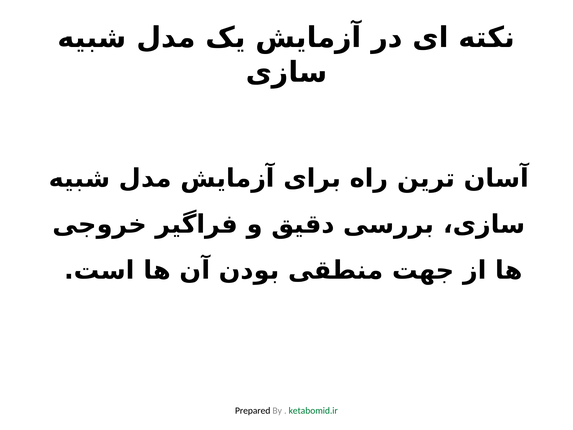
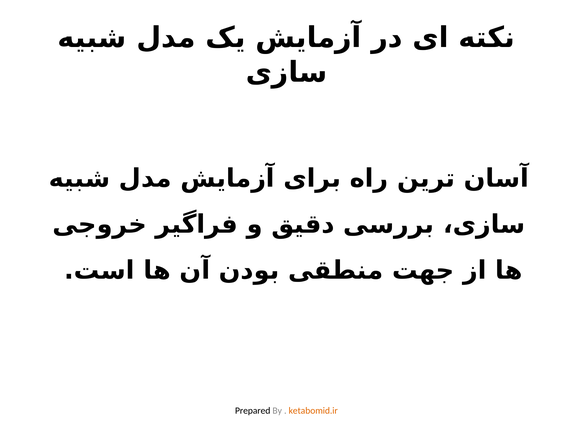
ketabomid.ir colour: green -> orange (313, 410)
